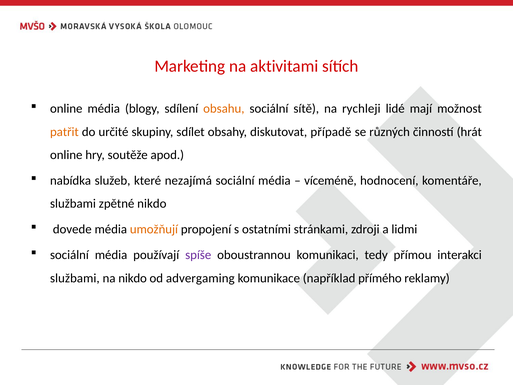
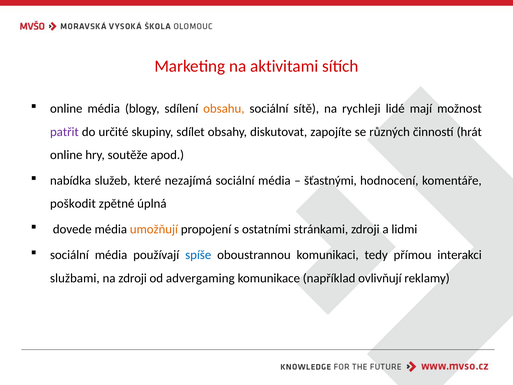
patřit colour: orange -> purple (64, 132)
případě: případě -> zapojíte (331, 132)
víceméně: víceméně -> šťastnými (330, 180)
službami: službami -> poškodit (73, 204)
zpětné nikdo: nikdo -> úplná (152, 204)
spíše colour: purple -> blue (198, 255)
na nikdo: nikdo -> zdroji (133, 278)
přímého: přímého -> ovlivňují (380, 278)
